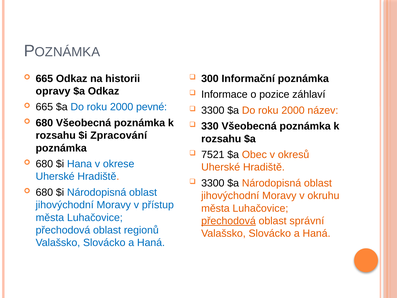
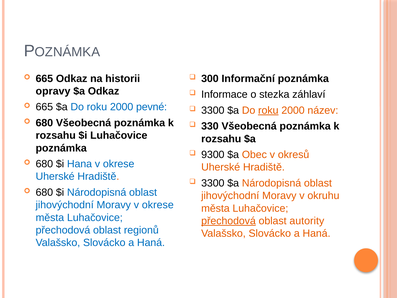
pozice: pozice -> stezka (274, 94)
roku underline: none -> present (268, 110)
$i Zpracování: Zpracování -> Luhačovice (119, 135)
7521: 7521 -> 9300 (213, 155)
Moravy v přístup: přístup -> okrese (158, 205)
správní: správní -> autority (307, 221)
